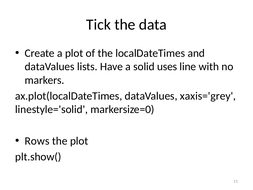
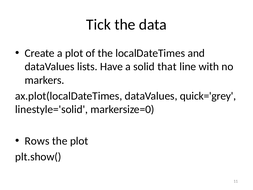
uses: uses -> that (167, 67)
xaxis='grey: xaxis='grey -> quick='grey (208, 96)
